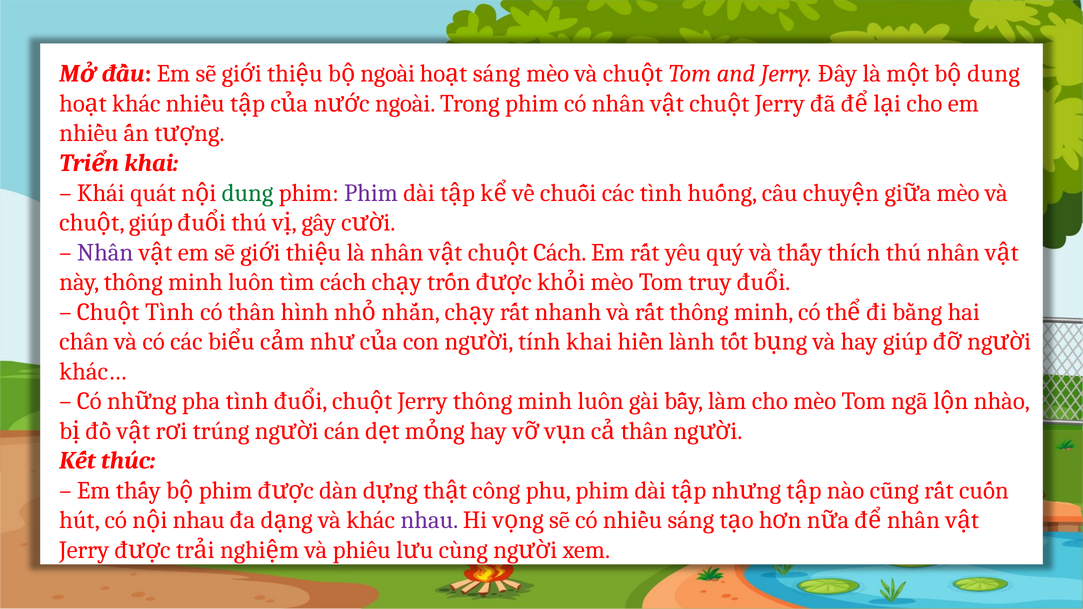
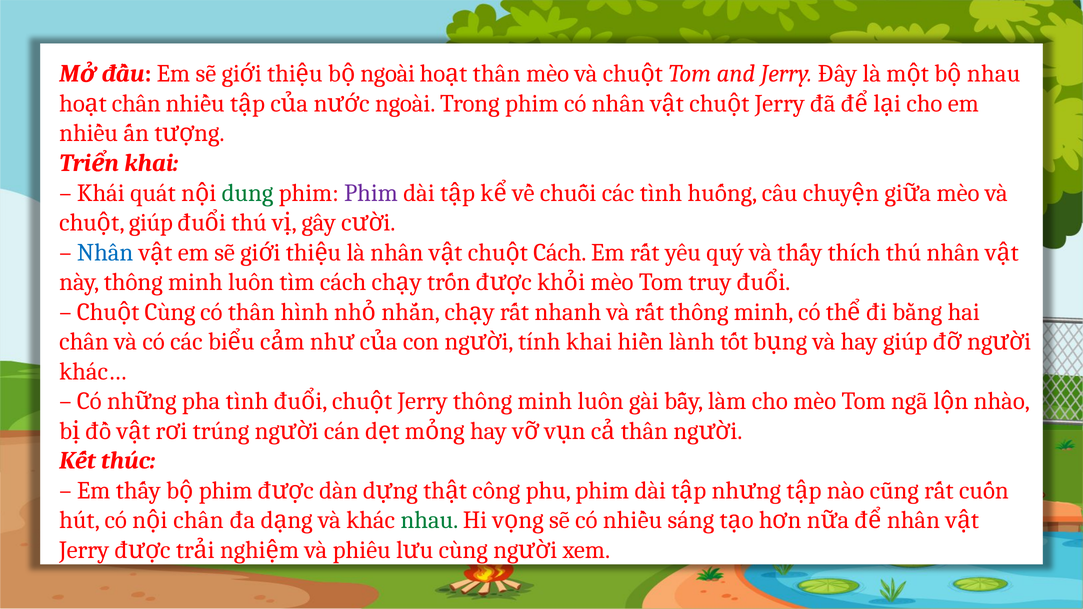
sáng: sáng -> thân (497, 74)
dung: dung -> nhau (994, 74)
khác: khác -> chân (136, 104)
Nhân colour: purple -> blue (105, 252)
Tình: Tình -> Cùng (170, 312)
nhau: nhau -> chân (198, 520)
nhau colour: purple -> green (429, 520)
